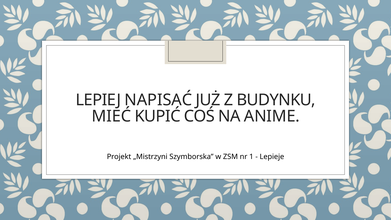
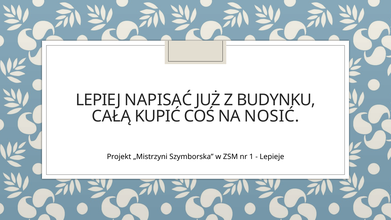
MIEĆ: MIEĆ -> CAŁĄ (111, 116)
ANIME: ANIME -> NOSIĆ (272, 116)
